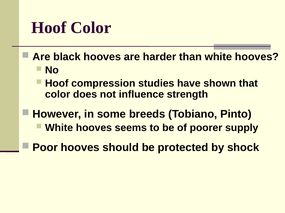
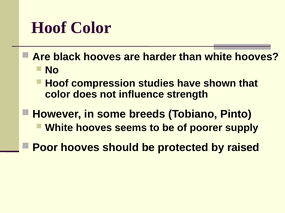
shock: shock -> raised (243, 148)
